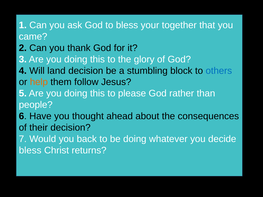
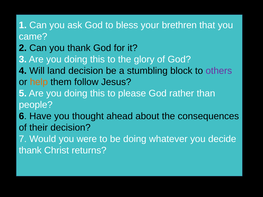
together: together -> brethren (179, 25)
others colour: blue -> purple (219, 71)
back: back -> were (87, 139)
bless: bless -> thank (30, 151)
